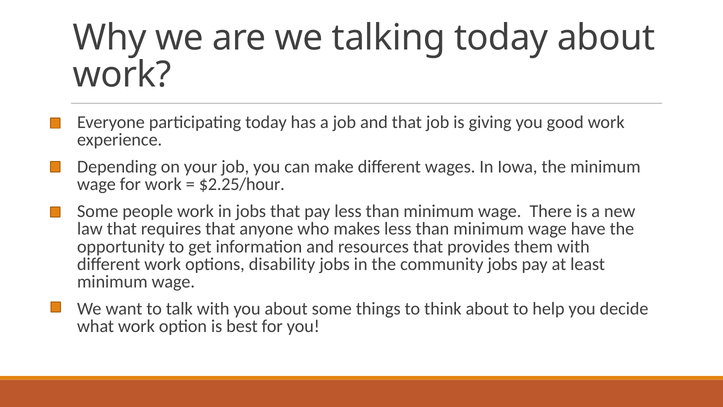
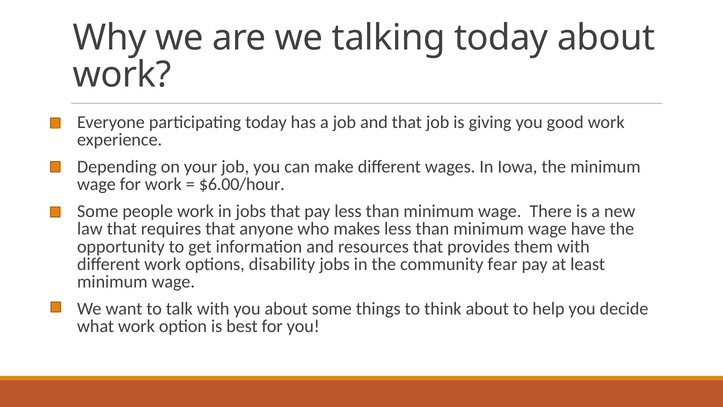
$2.25/hour: $2.25/hour -> $6.00/hour (242, 184)
community jobs: jobs -> fear (502, 264)
